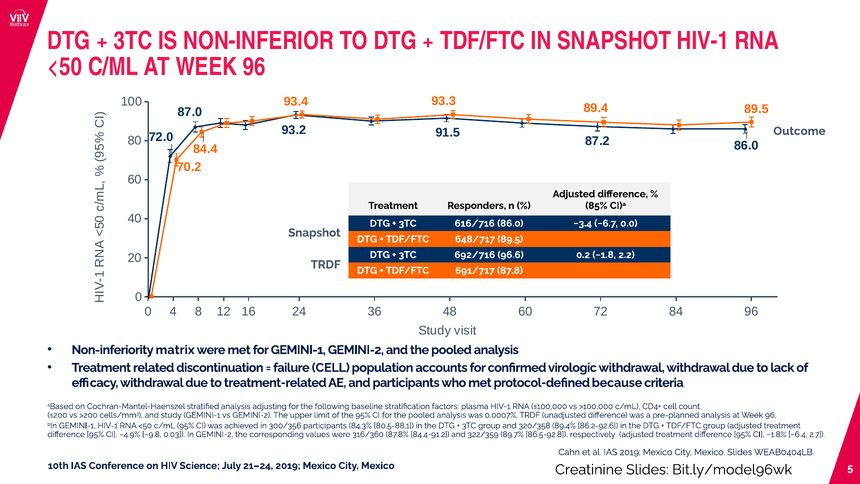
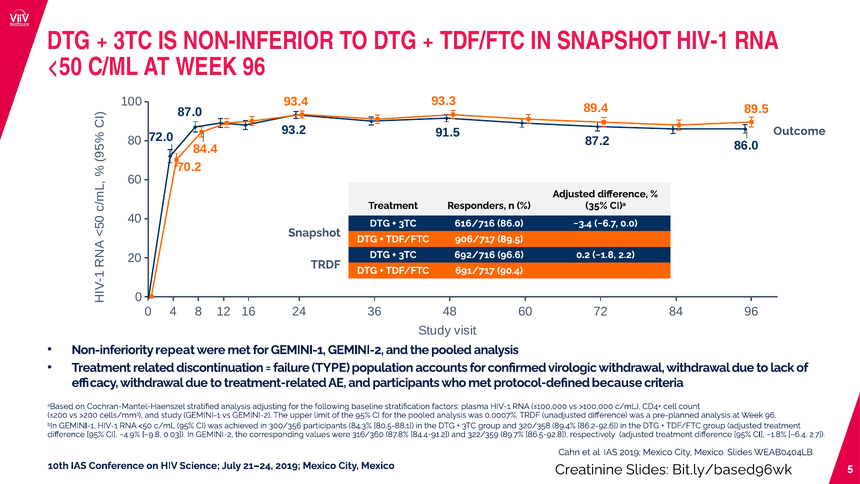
85%: 85% -> 35% (596, 206)
648/717: 648/717 -> 906/717 (475, 239)
87.8: 87.8 -> 90.4 (510, 270)
matrix: matrix -> repeat (175, 350)
failure CELL: CELL -> TYPE (331, 367)
Bit.ly/model96wk: Bit.ly/model96wk -> Bit.ly/based96wk (732, 469)
